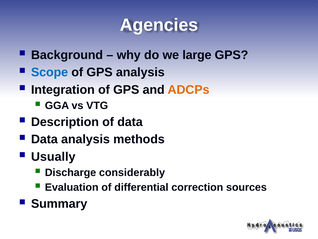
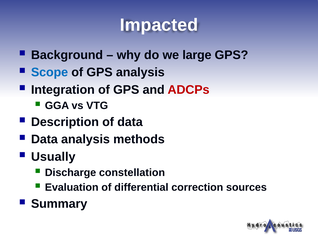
Agencies: Agencies -> Impacted (159, 25)
ADCPs colour: orange -> red (189, 90)
considerably: considerably -> constellation (132, 172)
